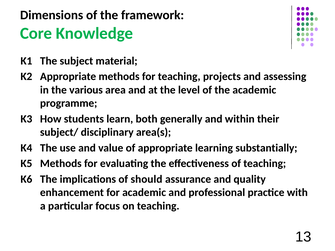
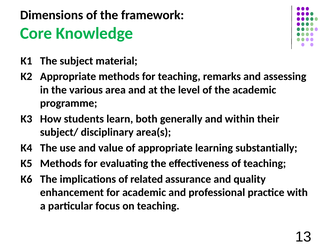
projects: projects -> remarks (222, 77)
should: should -> related (147, 179)
